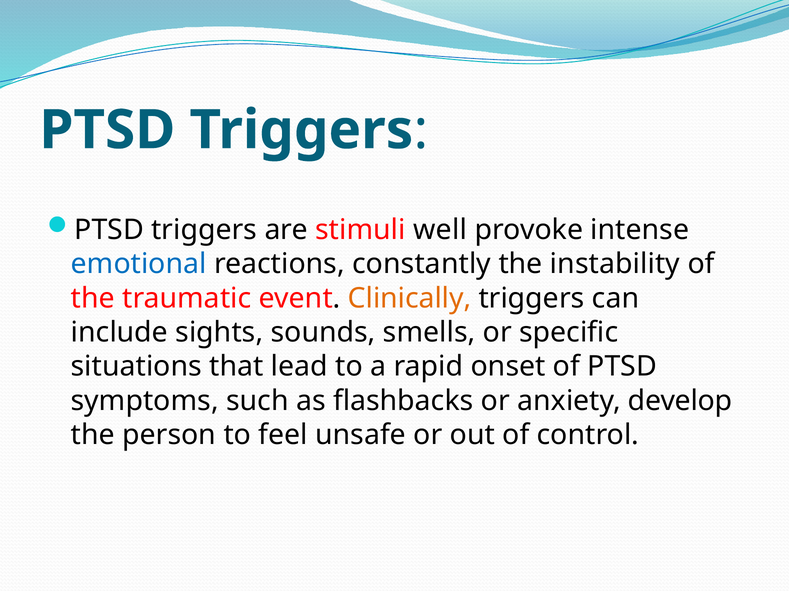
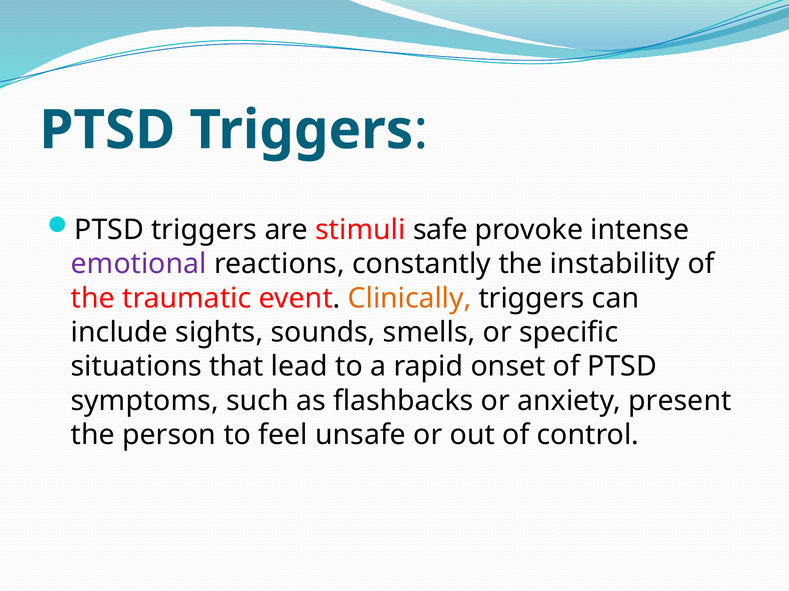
well: well -> safe (440, 230)
emotional colour: blue -> purple (139, 264)
develop: develop -> present (680, 401)
